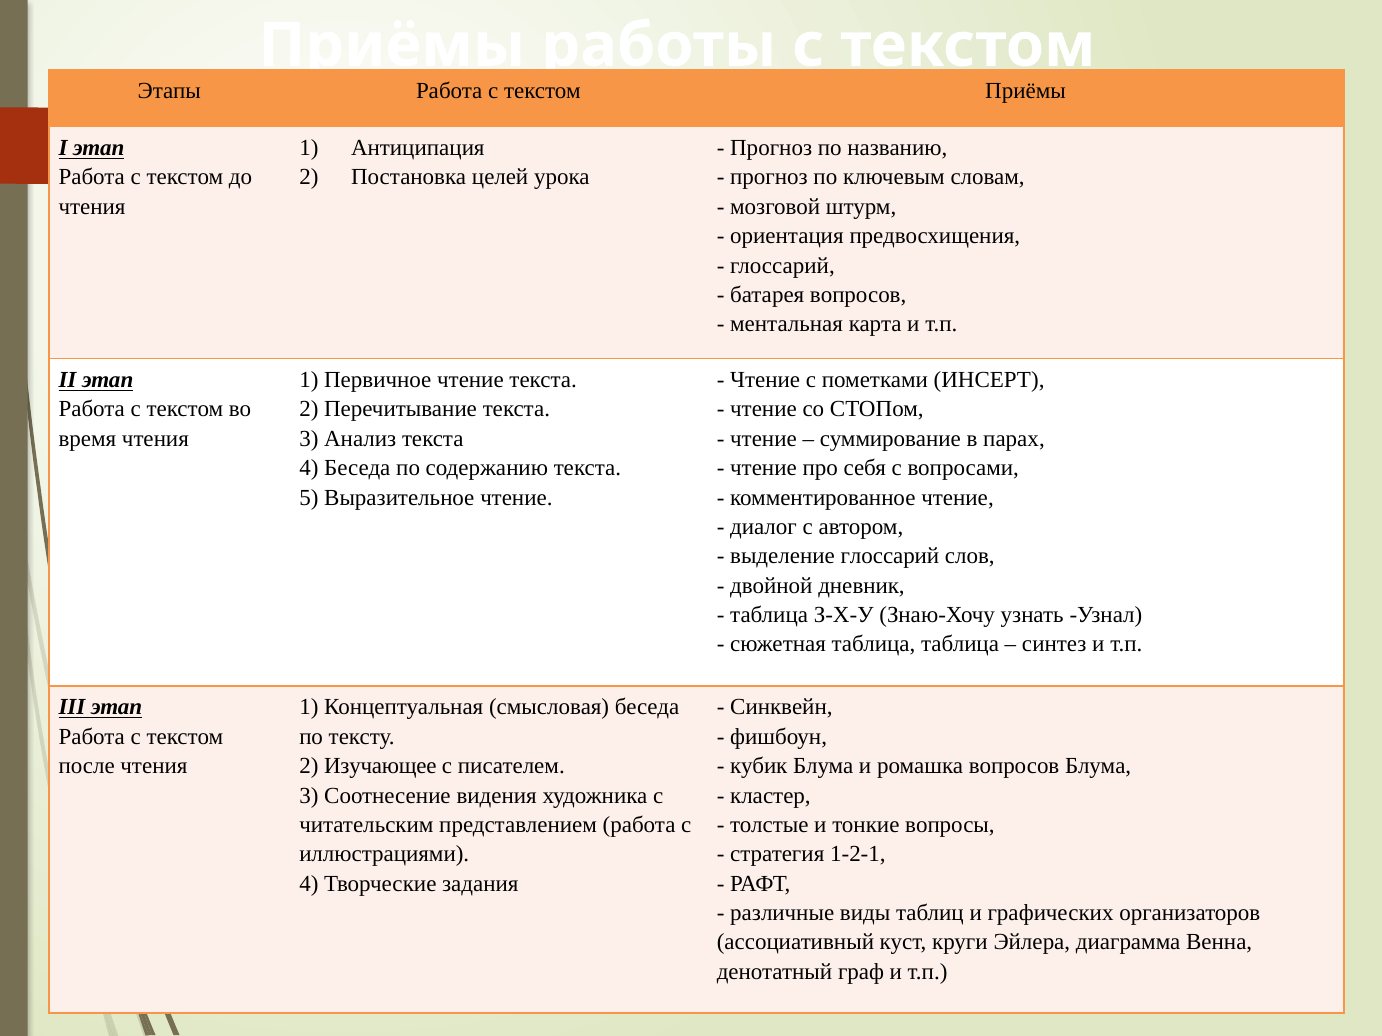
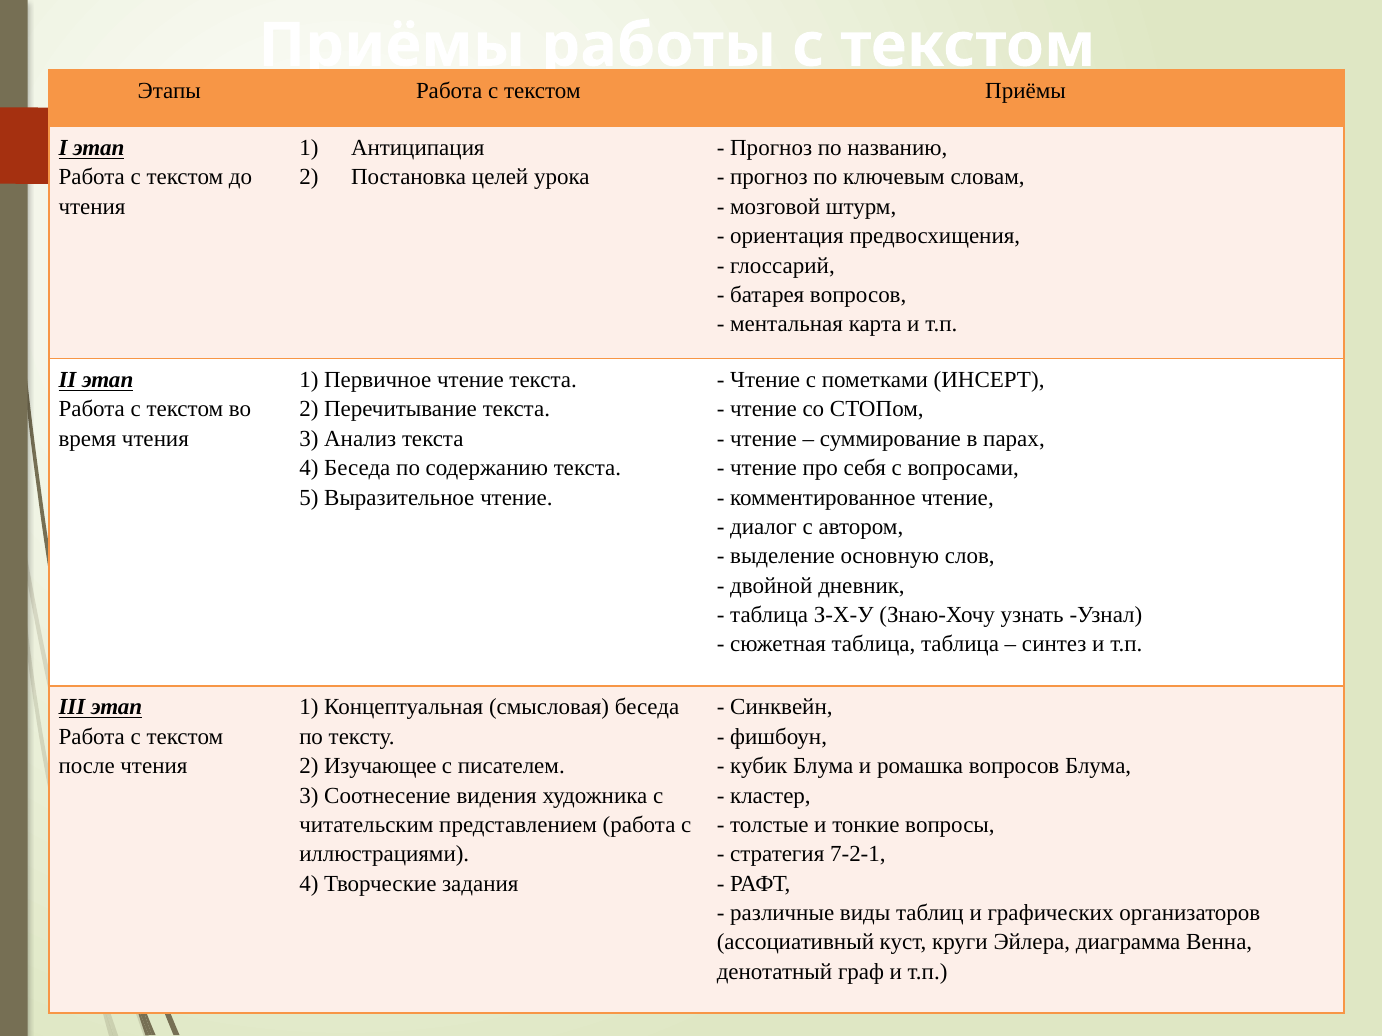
выделение глоссарий: глоссарий -> основную (890, 556)
1-2-1: 1-2-1 -> 7-2-1 (858, 855)
